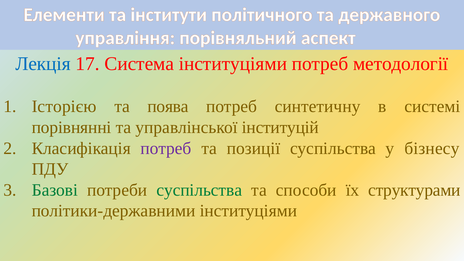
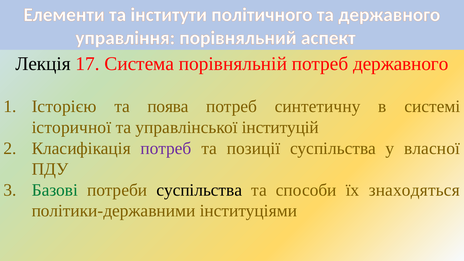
Лекція colour: blue -> black (43, 64)
Система інституціями: інституціями -> порівняльній (233, 64)
потреб методології: методології -> державного (401, 64)
порівнянні: порівнянні -> історичної (71, 127)
бізнесу: бізнесу -> власної (432, 148)
суспільства colour: green -> black (199, 190)
структурами: структурами -> знаходяться (414, 190)
